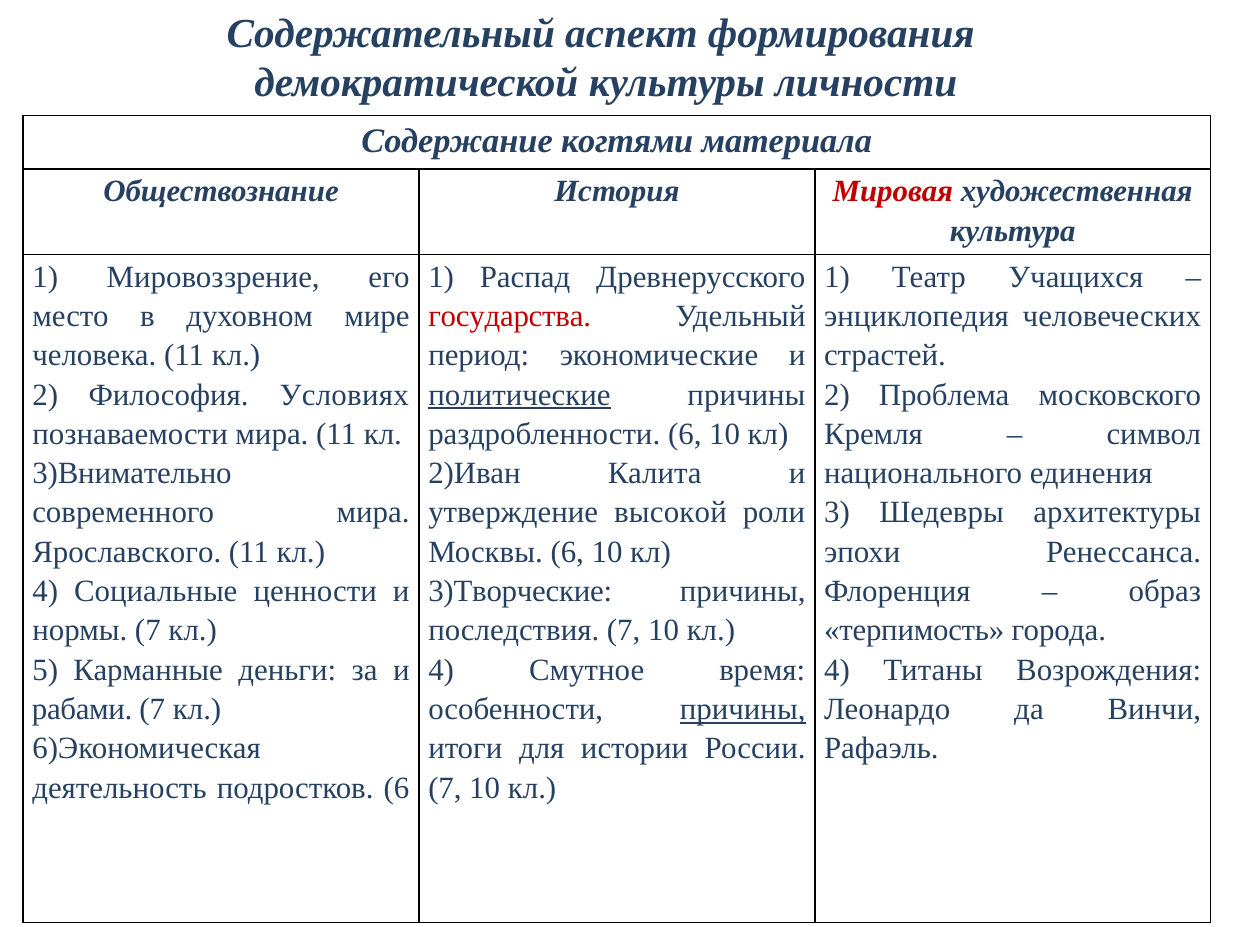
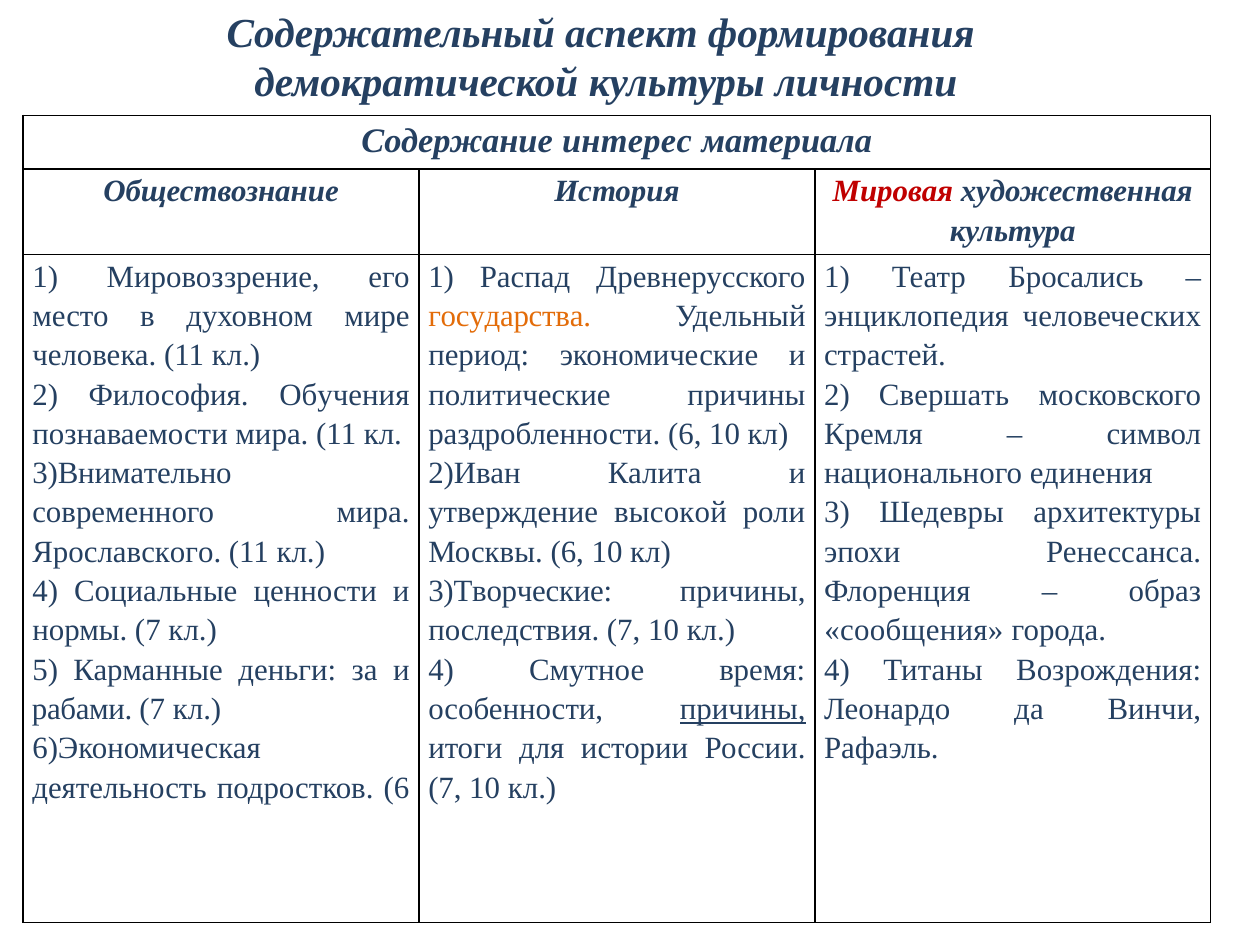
когтями: когтями -> интерес (627, 141)
Учащихся: Учащихся -> Бросались (1076, 277)
государства colour: red -> orange (510, 316)
Условиях: Условиях -> Обучения (344, 395)
политические underline: present -> none (519, 395)
Проблема: Проблема -> Свершать (944, 395)
терпимость: терпимость -> сообщения (914, 631)
